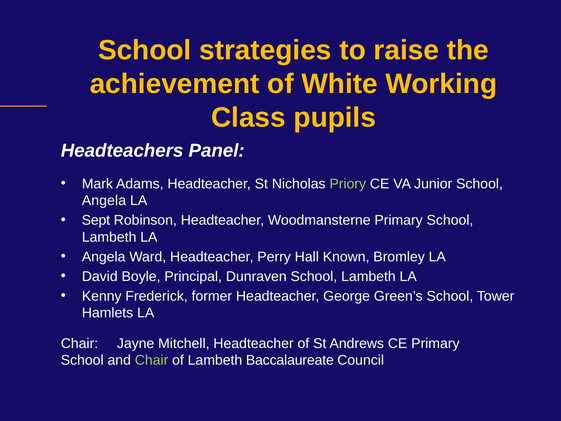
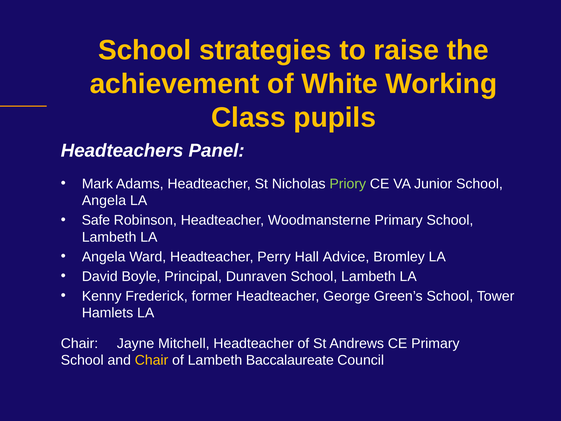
Sept: Sept -> Safe (96, 220)
Known: Known -> Advice (346, 257)
Chair colour: light green -> yellow (152, 360)
